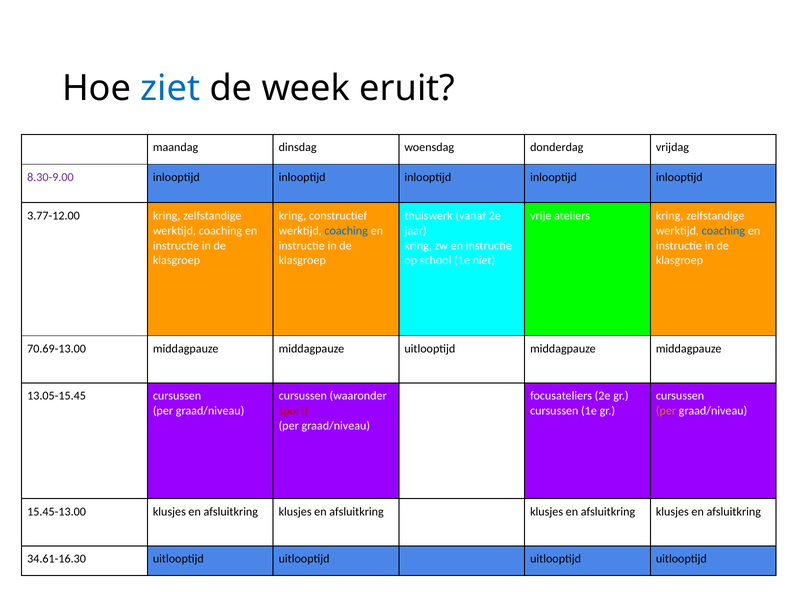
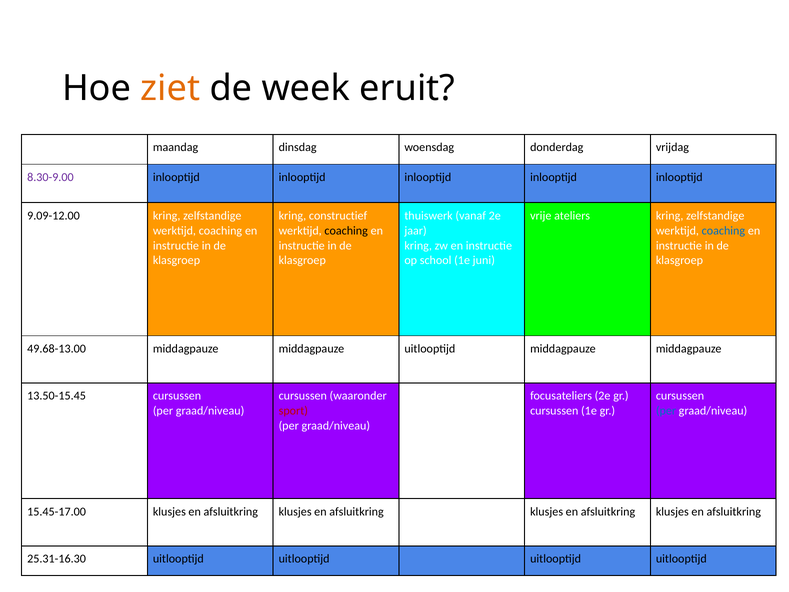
ziet colour: blue -> orange (170, 88)
3.77-12.00: 3.77-12.00 -> 9.09-12.00 (53, 216)
coaching colour: blue -> black (346, 231)
niet: niet -> juni (484, 260)
70.69-13.00: 70.69-13.00 -> 49.68-13.00 (57, 349)
13.05-15.45: 13.05-15.45 -> 13.50-15.45 (57, 396)
per colour: orange -> blue (666, 411)
15.45-13.00: 15.45-13.00 -> 15.45-17.00 (57, 512)
34.61-16.30: 34.61-16.30 -> 25.31-16.30 (57, 559)
